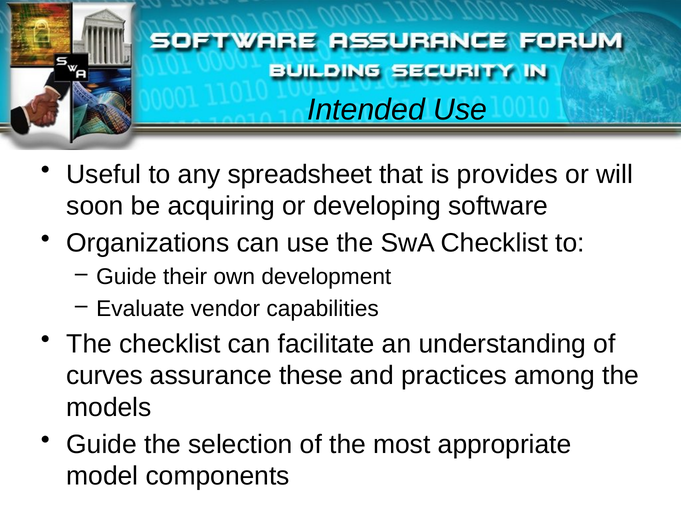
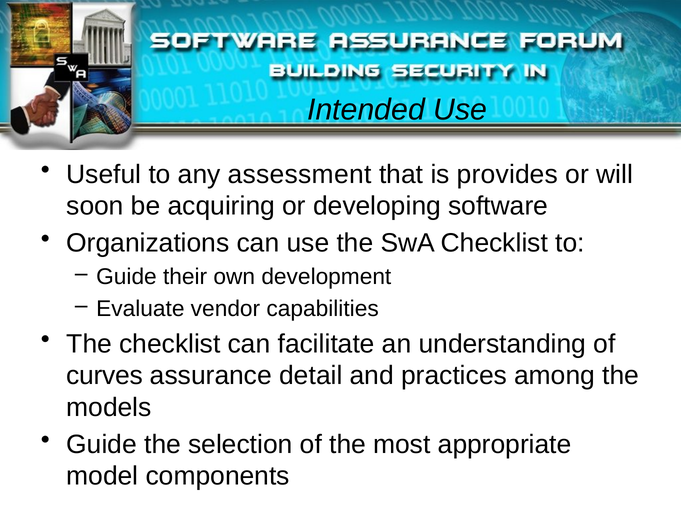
spreadsheet: spreadsheet -> assessment (300, 174)
these: these -> detail (311, 375)
